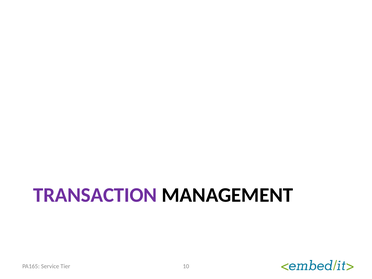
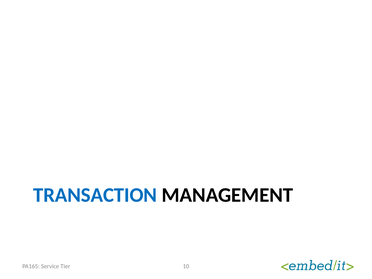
TRANSACTION colour: purple -> blue (95, 195)
